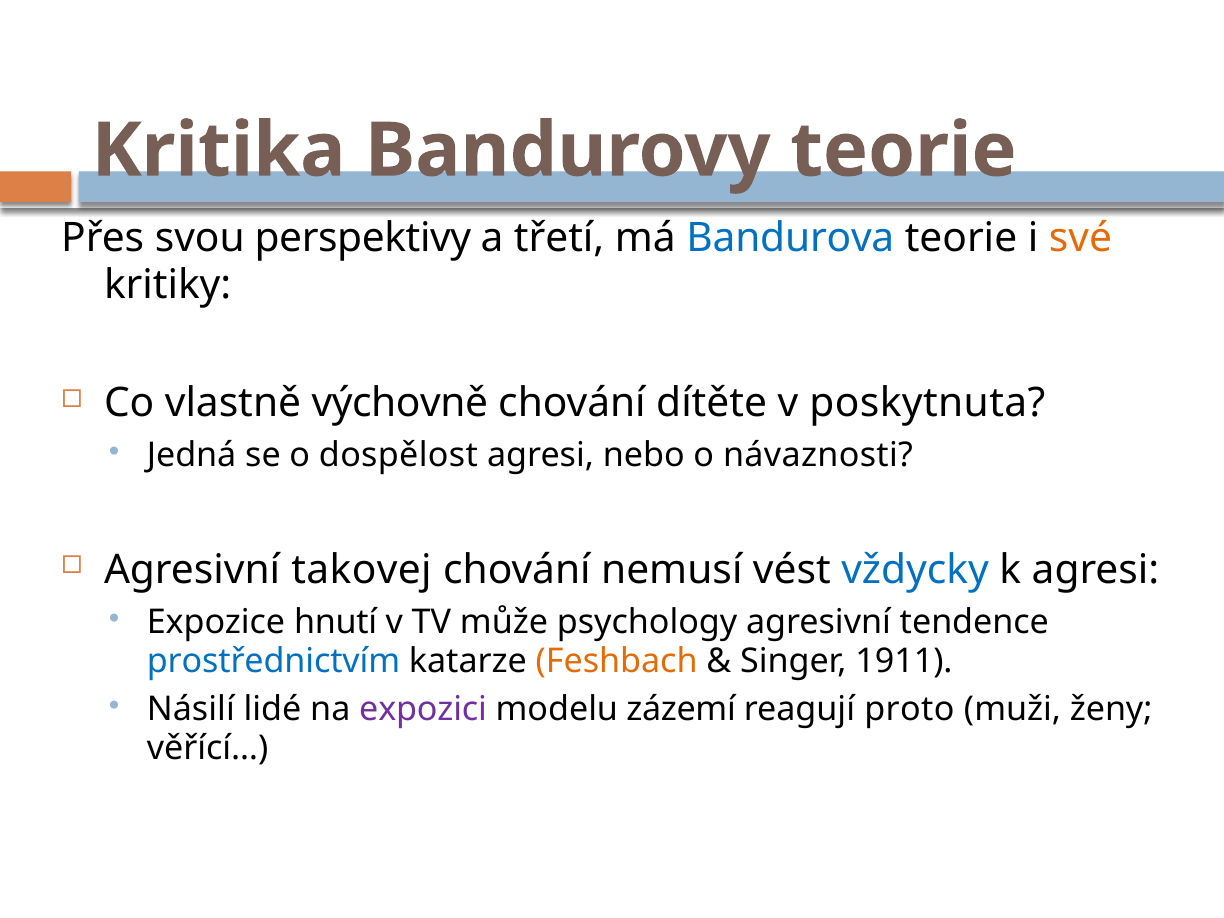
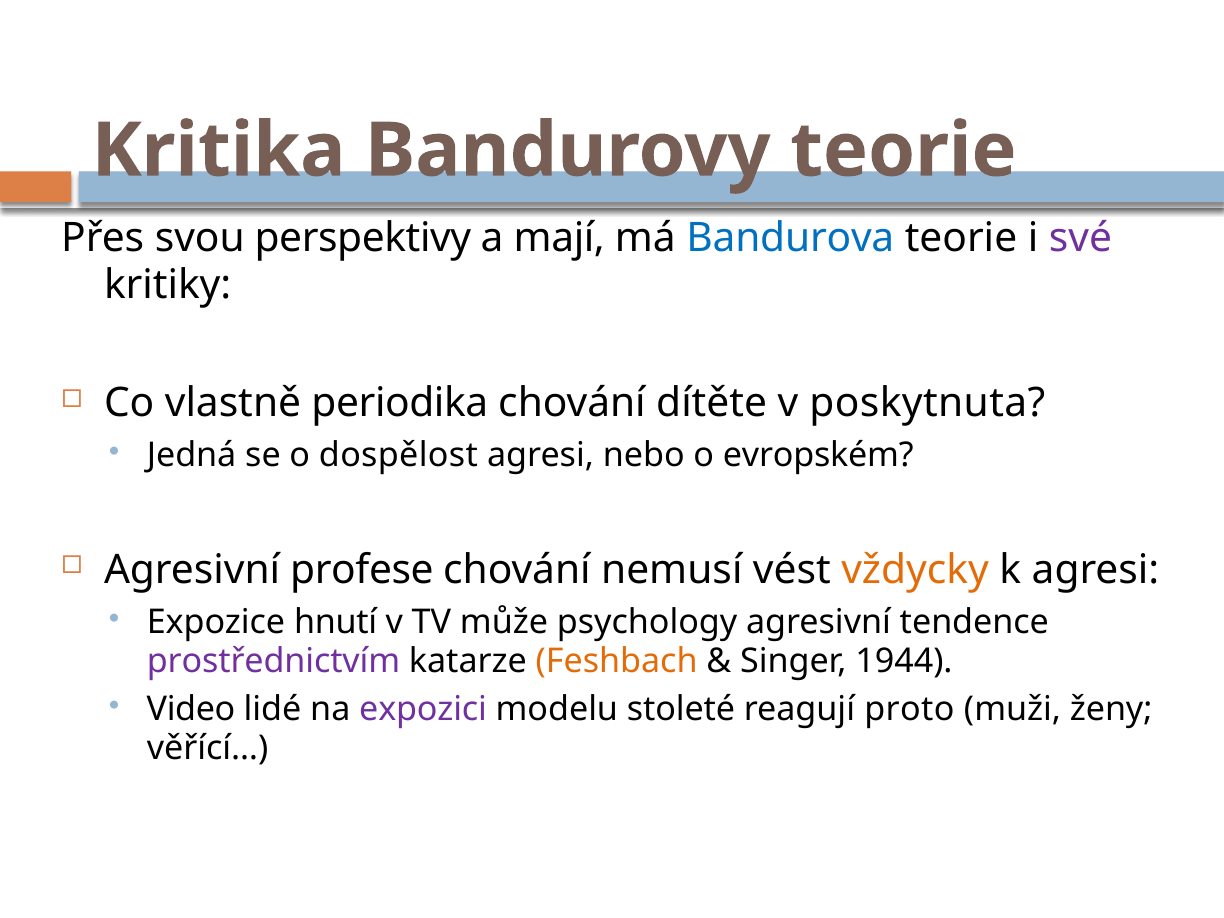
třetí: třetí -> mají (559, 238)
své colour: orange -> purple (1080, 238)
výchovně: výchovně -> periodika (400, 403)
návaznosti: návaznosti -> evropském (818, 455)
takovej: takovej -> profese (362, 570)
vždycky colour: blue -> orange (915, 570)
prostřednictvím colour: blue -> purple (274, 661)
1911: 1911 -> 1944 (904, 661)
Násilí: Násilí -> Video (191, 709)
zázemí: zázemí -> stoleté (681, 709)
